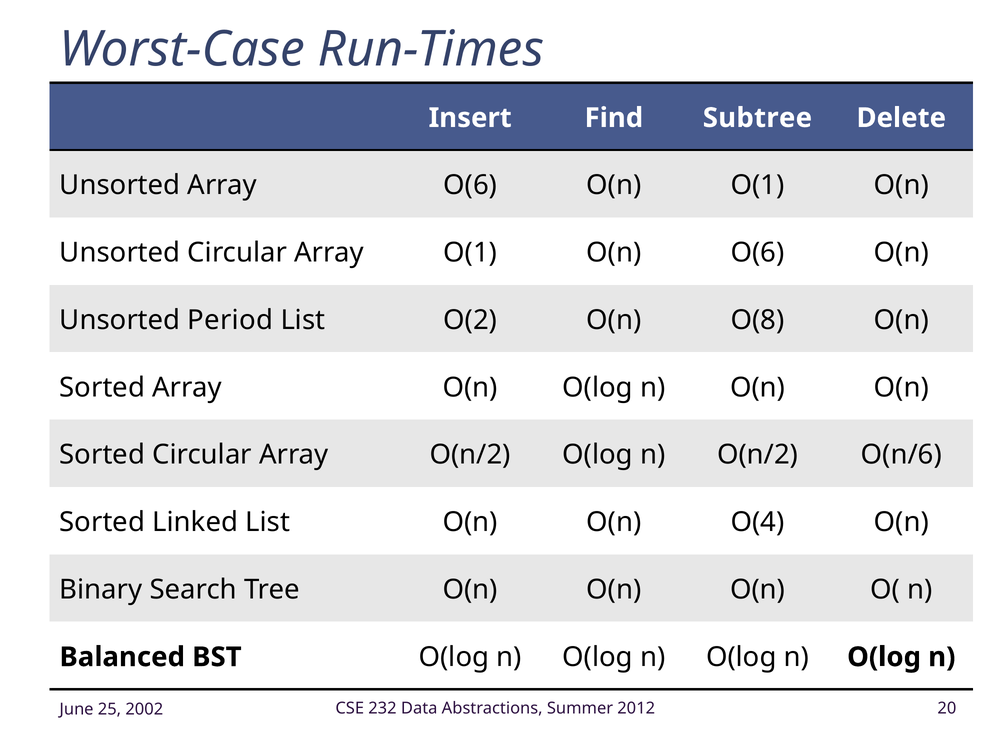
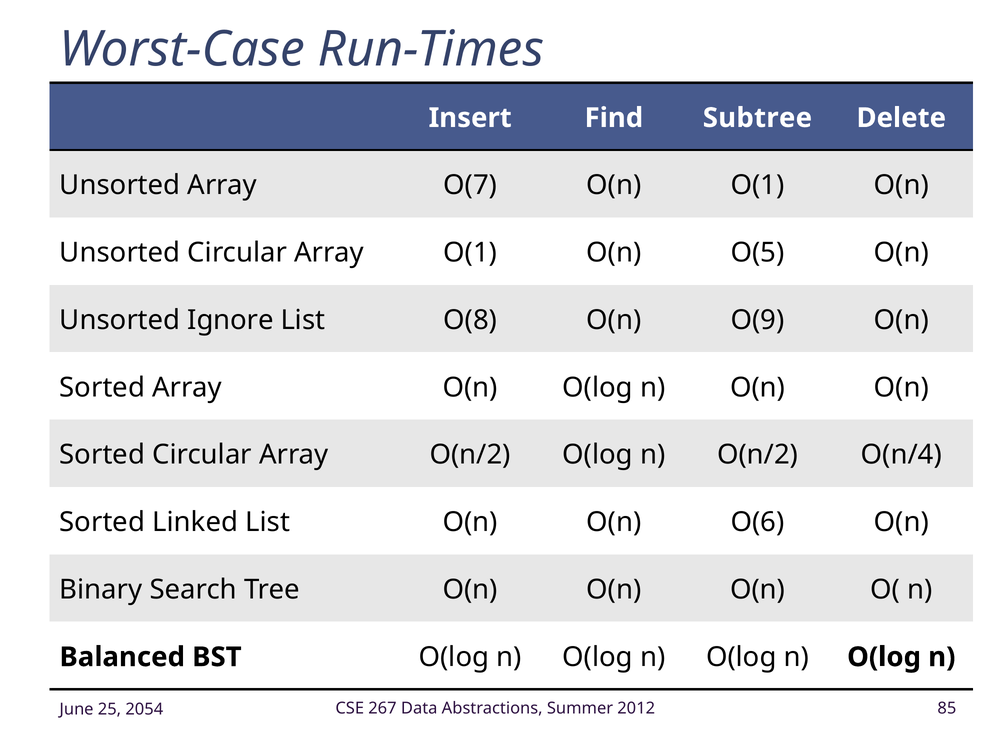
Array O(6: O(6 -> O(7 (470, 185)
O(n O(6: O(6 -> O(5 (758, 253)
Period: Period -> Ignore (230, 320)
O(2: O(2 -> O(8 (470, 320)
O(8: O(8 -> O(9 (758, 320)
O(n/6: O(n/6 -> O(n/4 (901, 455)
O(4: O(4 -> O(6 (758, 522)
232: 232 -> 267 (382, 708)
20: 20 -> 85 (947, 708)
2002: 2002 -> 2054 (144, 710)
